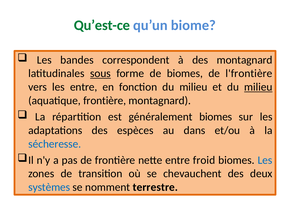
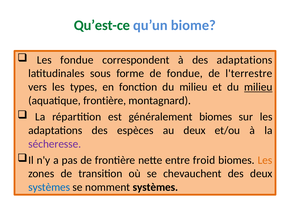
Les bandes: bandes -> fondue (77, 60)
des montagnard: montagnard -> adaptations (245, 60)
sous underline: present -> none (100, 73)
de biomes: biomes -> fondue (185, 73)
l'frontière: l'frontière -> l'terrestre (249, 73)
les entre: entre -> types (84, 87)
au dans: dans -> deux (195, 130)
sécheresse colour: blue -> purple (55, 144)
Les colour: blue -> orange (265, 160)
nomment terrestre: terrestre -> systèmes (155, 187)
